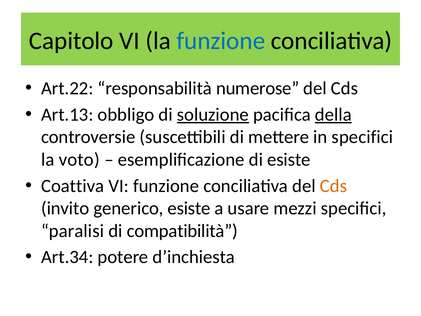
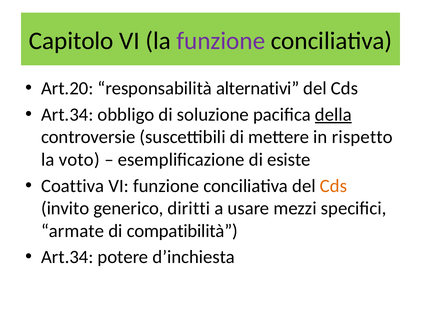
funzione colour: blue -> purple (221, 41)
Art.22: Art.22 -> Art.20 (67, 88)
numerose: numerose -> alternativi (258, 88)
Art.13: Art.13 -> Art.34 (67, 115)
soluzione underline: present -> none (213, 115)
in specifici: specifici -> rispetto (362, 137)
generico esiste: esiste -> diritti (189, 208)
paralisi: paralisi -> armate (73, 231)
